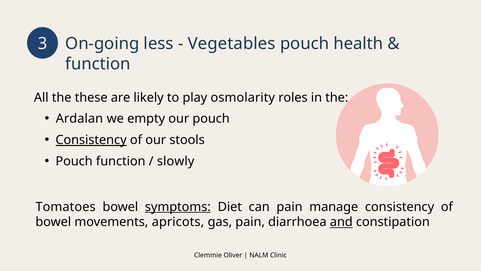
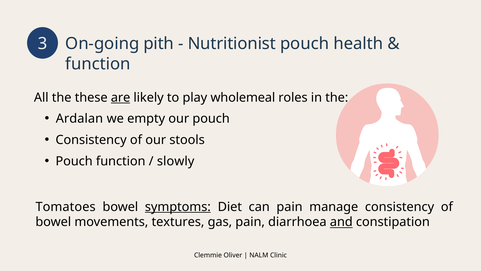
less: less -> pith (159, 44)
Vegetables: Vegetables -> Nutritionist (232, 44)
are underline: none -> present (121, 97)
osmolarity: osmolarity -> wholemeal (243, 97)
Consistency underline: present -> none (91, 140)
apricots: apricots -> textures (178, 222)
